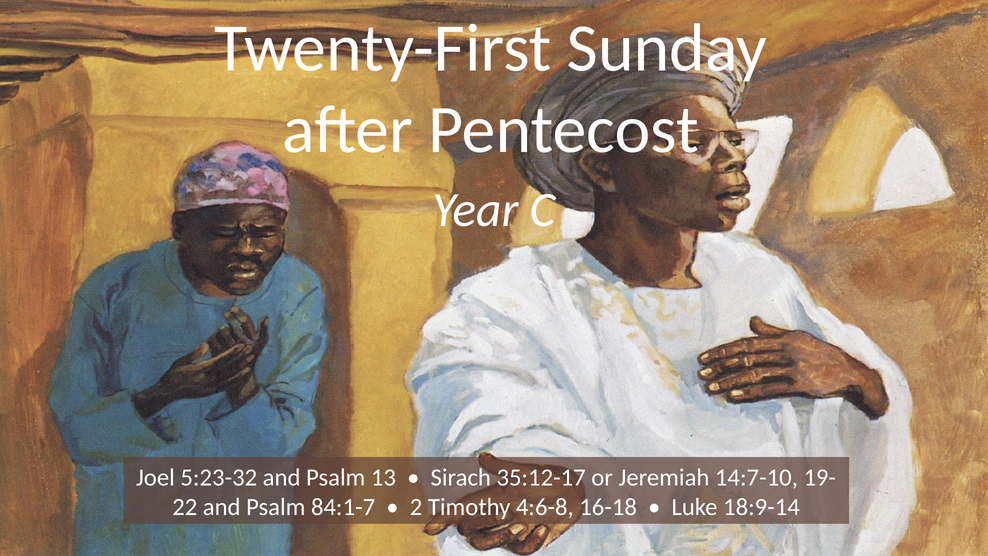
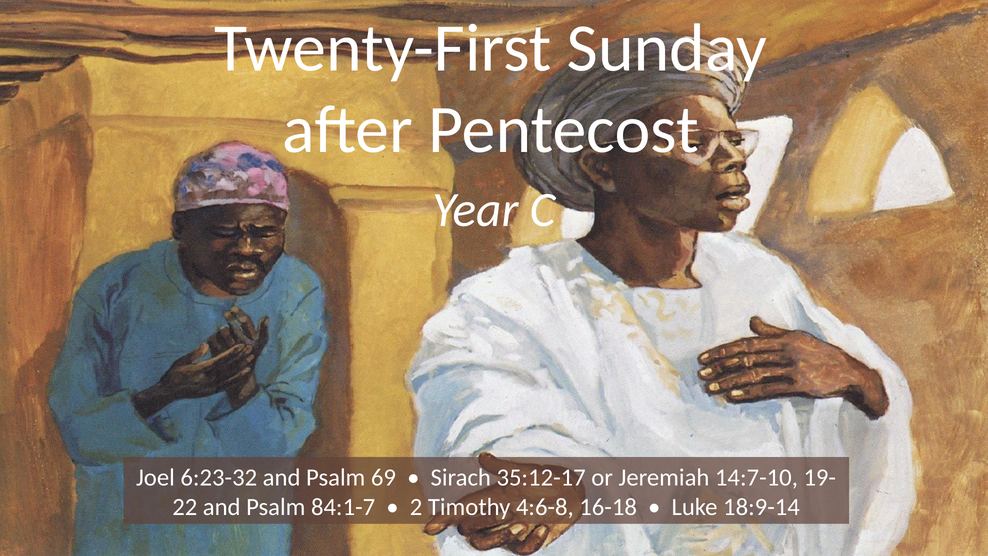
5:23-32: 5:23-32 -> 6:23-32 (219, 477)
13: 13 -> 69 (383, 477)
